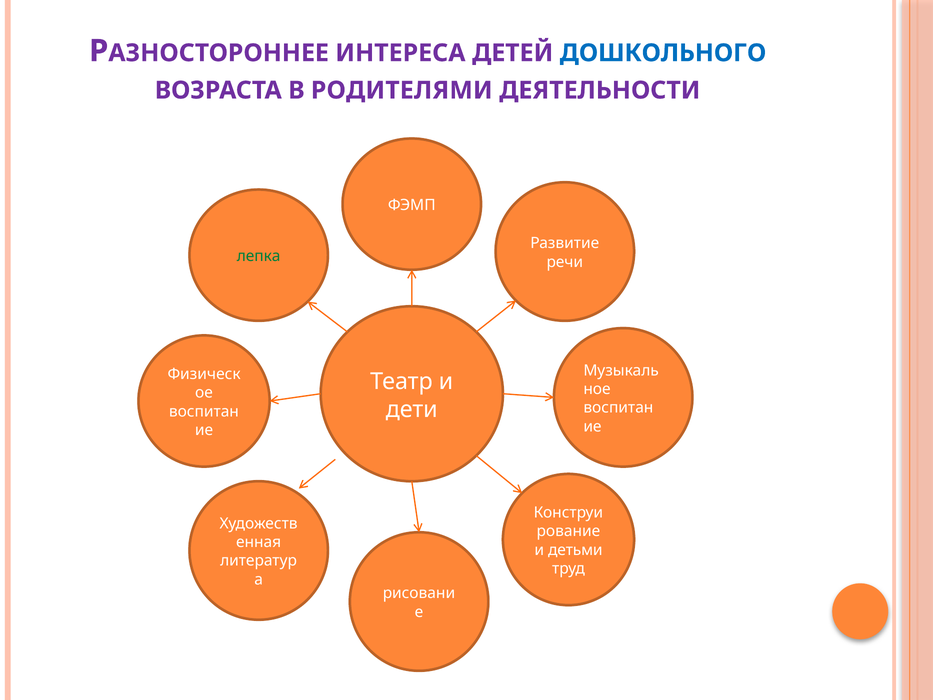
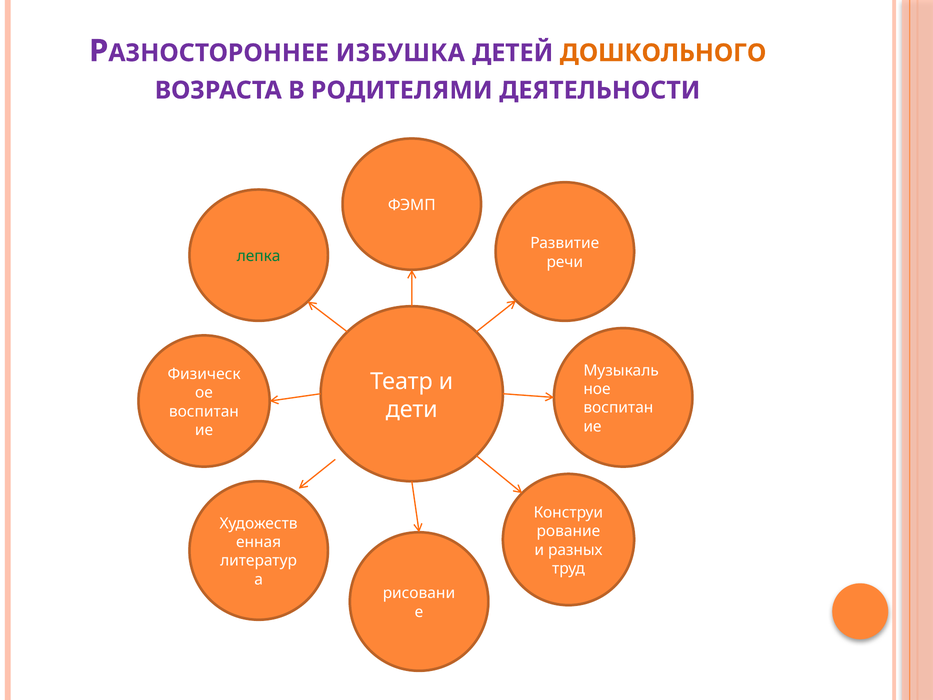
ИНТЕРЕСА: ИНТЕРЕСА -> ИЗБУШКА (400, 53)
ДОШКОЛЬНОГО colour: blue -> orange (663, 53)
детьми: детьми -> разных (575, 550)
